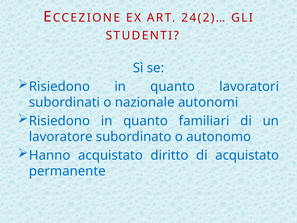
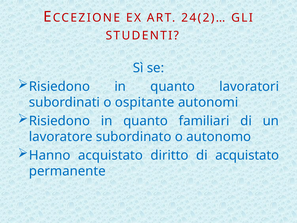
nazionale: nazionale -> ospitante (145, 102)
